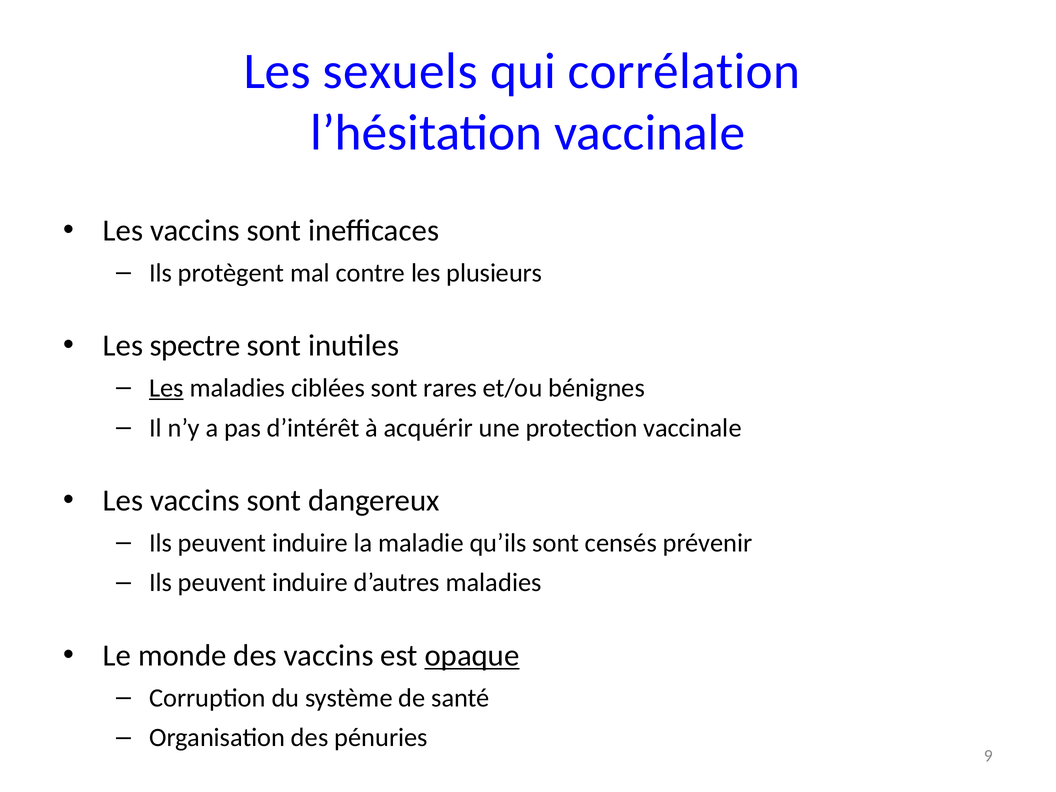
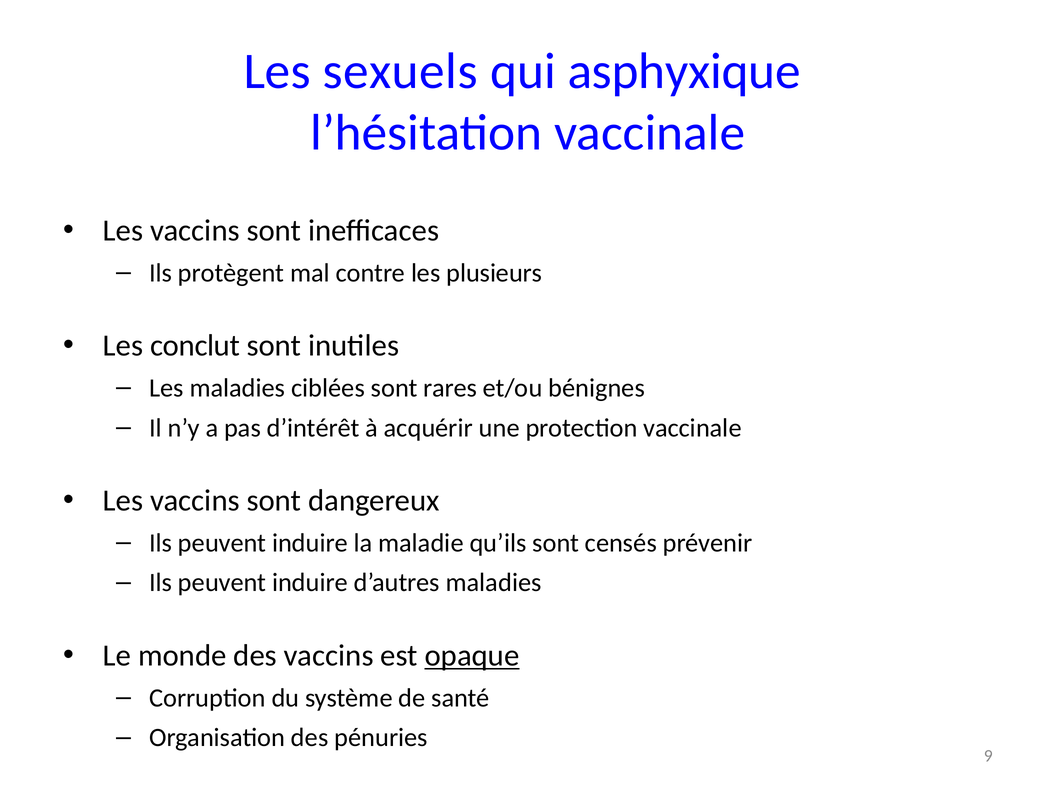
corrélation: corrélation -> asphyxique (684, 71)
spectre: spectre -> conclut (195, 346)
Les underline: present -> none (166, 388)
